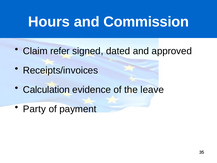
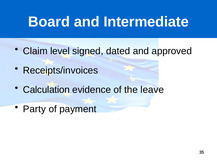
Hours: Hours -> Board (49, 22)
Commission: Commission -> Intermediate (146, 22)
refer: refer -> level (60, 51)
